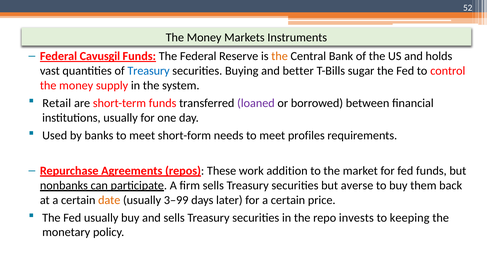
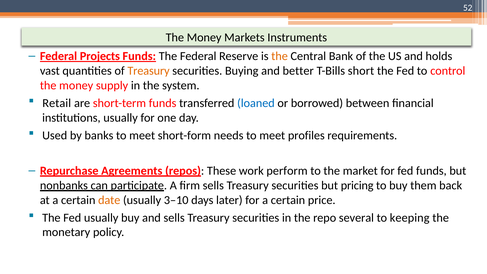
Cavusgil: Cavusgil -> Projects (100, 56)
Treasury colour: blue -> orange (149, 71)
sugar: sugar -> short (361, 71)
loaned colour: purple -> blue (256, 103)
addition: addition -> perform (287, 171)
averse: averse -> pricing (357, 185)
3–99: 3–99 -> 3–10 (176, 200)
invests: invests -> several (356, 218)
